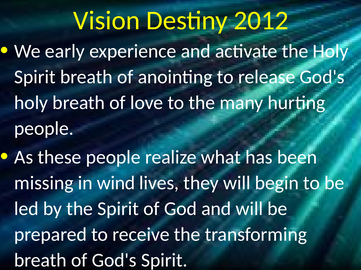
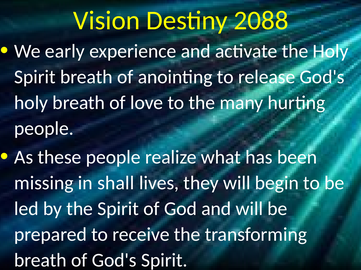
2012: 2012 -> 2088 (261, 20)
wind: wind -> shall (116, 183)
